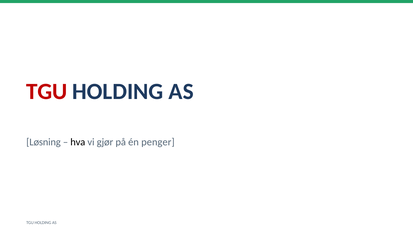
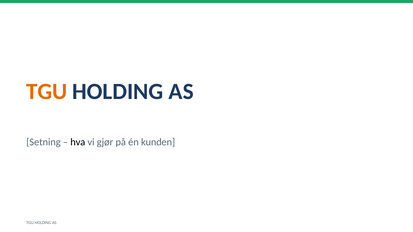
TGU colour: red -> orange (47, 92)
Løsning: Løsning -> Setning (43, 142)
penger: penger -> kunden (158, 142)
